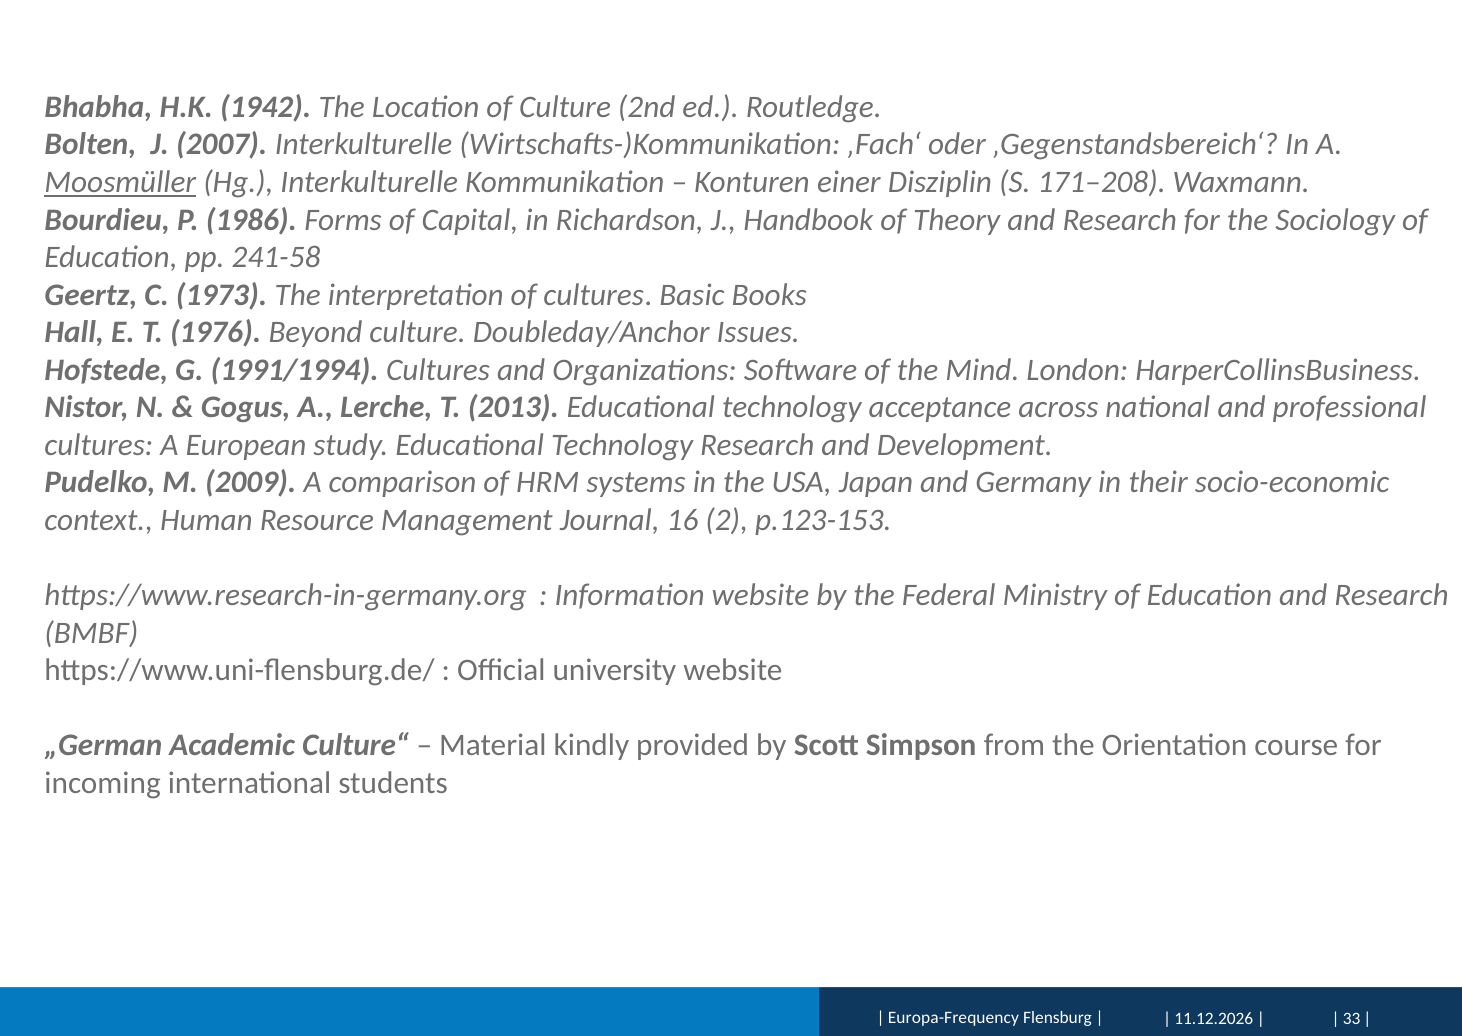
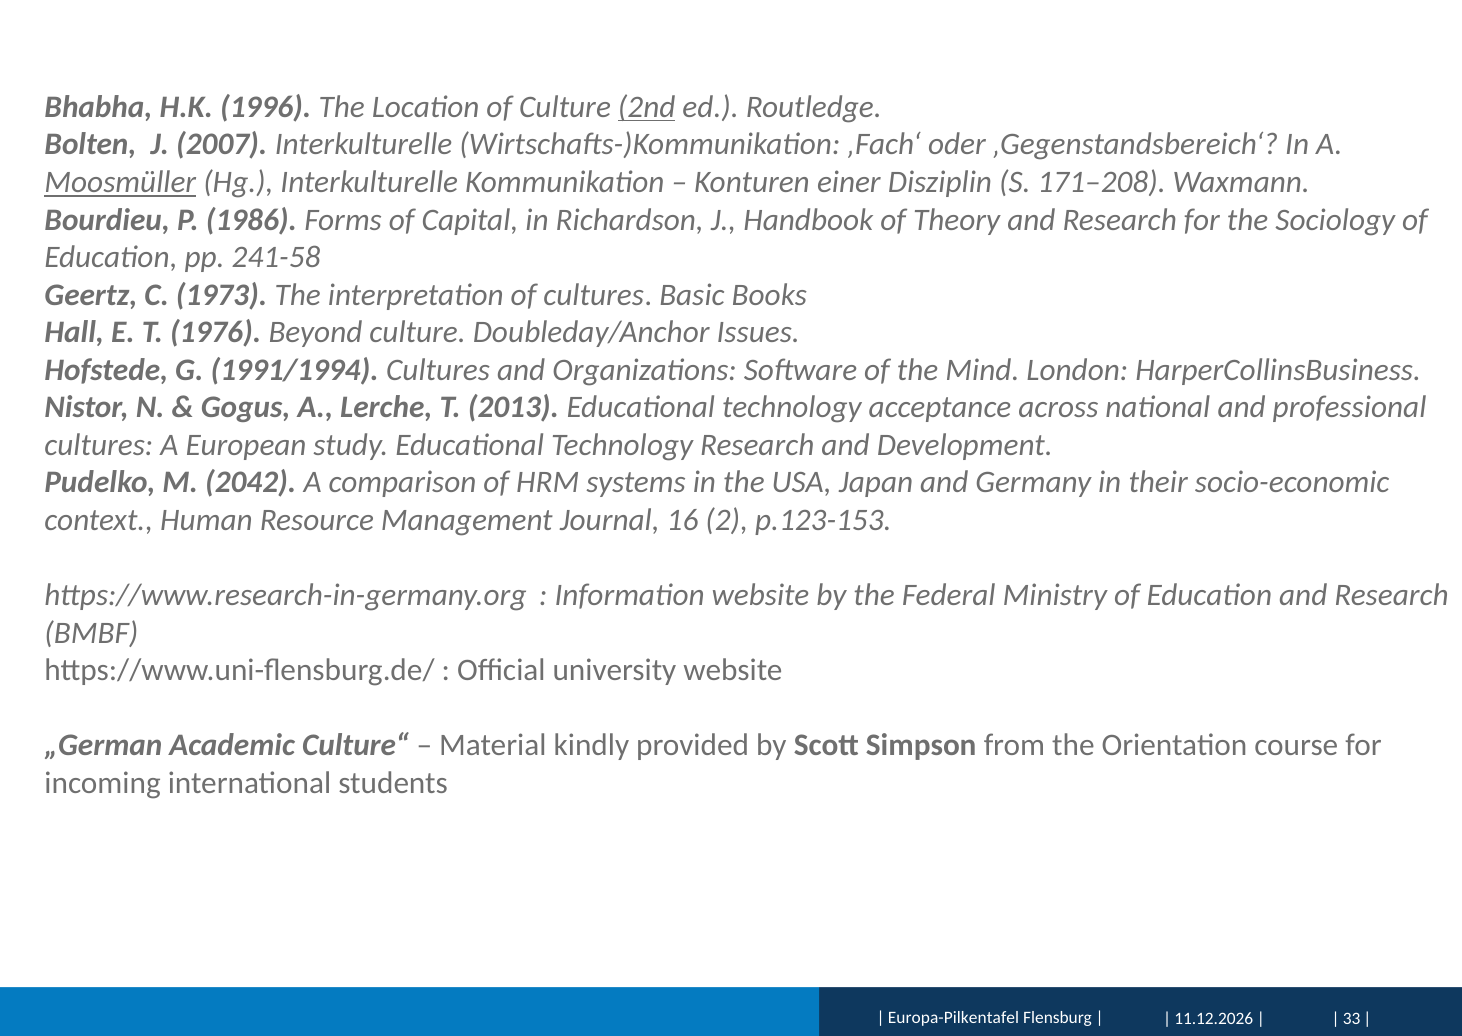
1942: 1942 -> 1996 (266, 107)
2nd underline: none -> present (647, 107)
2009: 2009 -> 2042 (251, 483)
Europa-Frequency: Europa-Frequency -> Europa-Pilkentafel (953, 1018)
